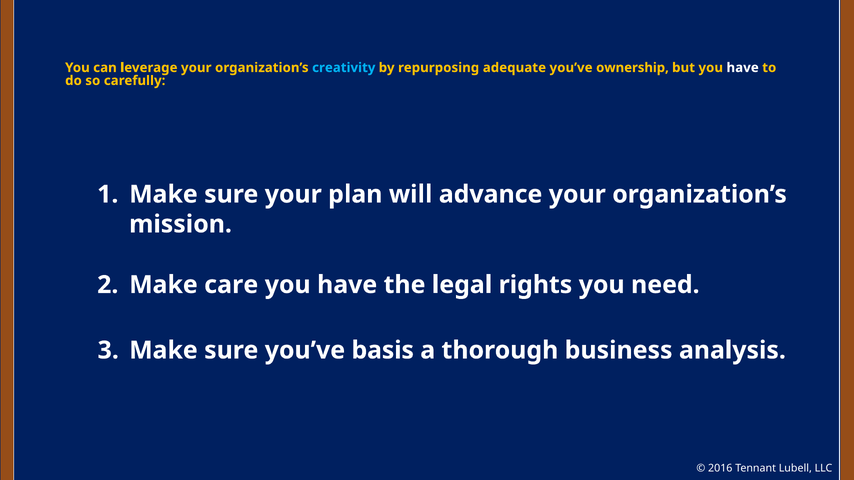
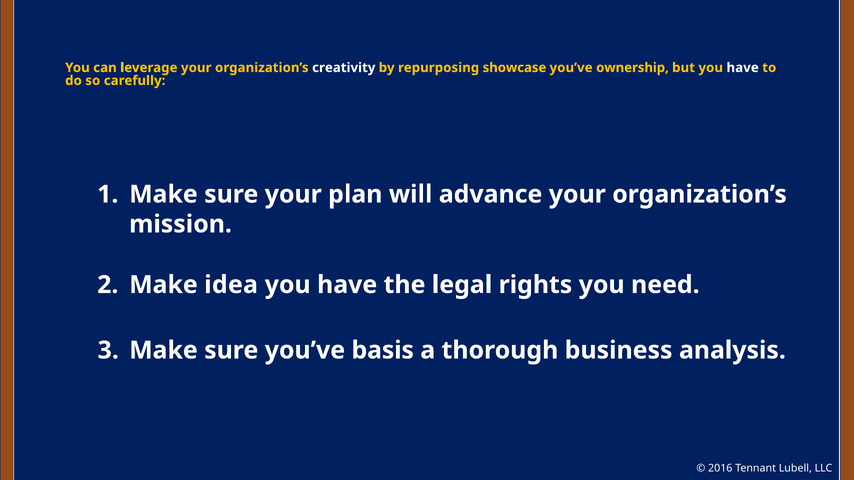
creativity colour: light blue -> white (344, 68)
adequate: adequate -> showcase (514, 68)
care: care -> idea (231, 285)
